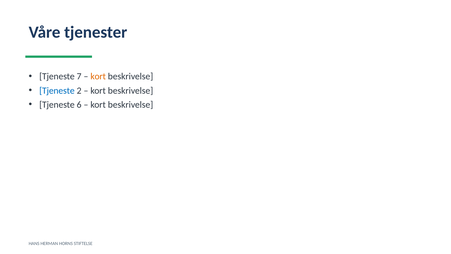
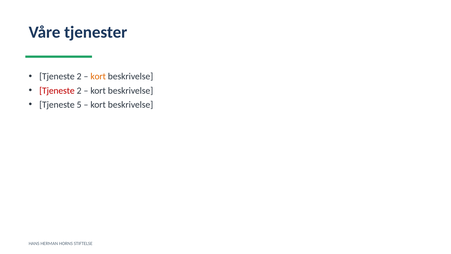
7: 7 -> 2 (79, 76)
Tjeneste colour: blue -> red (57, 90)
6: 6 -> 5 (79, 105)
